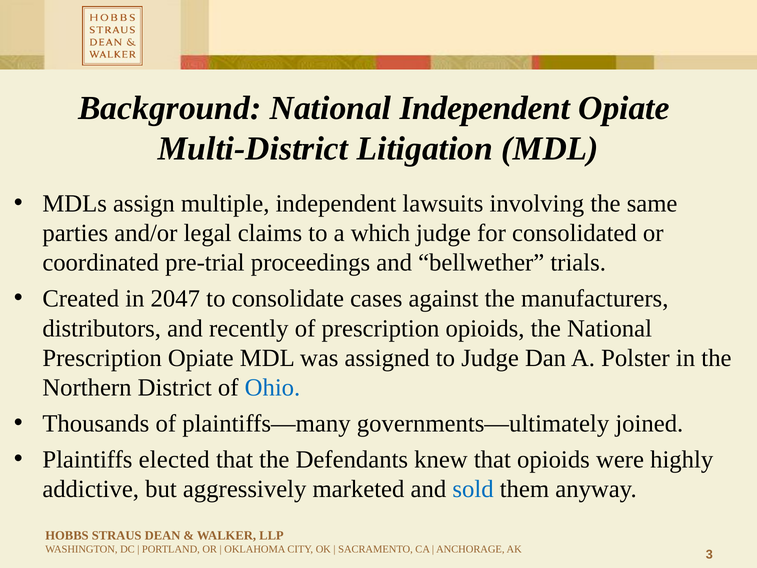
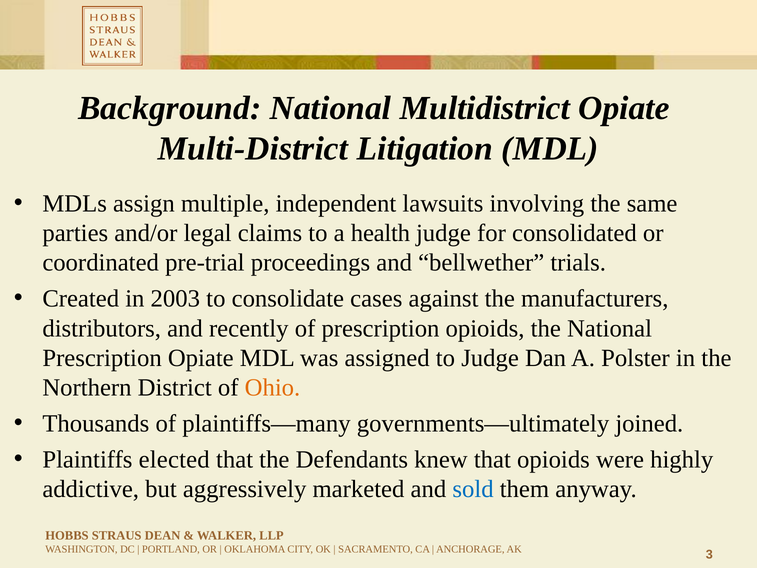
National Independent: Independent -> Multidistrict (485, 108)
which: which -> health (380, 233)
2047: 2047 -> 2003 (175, 299)
Ohio colour: blue -> orange (272, 388)
